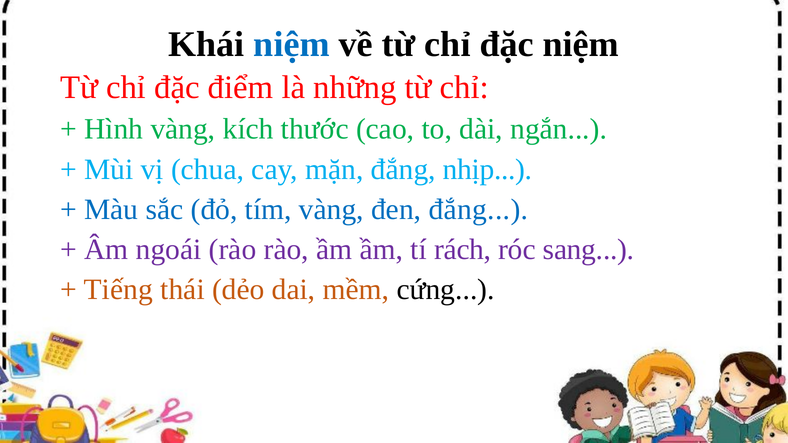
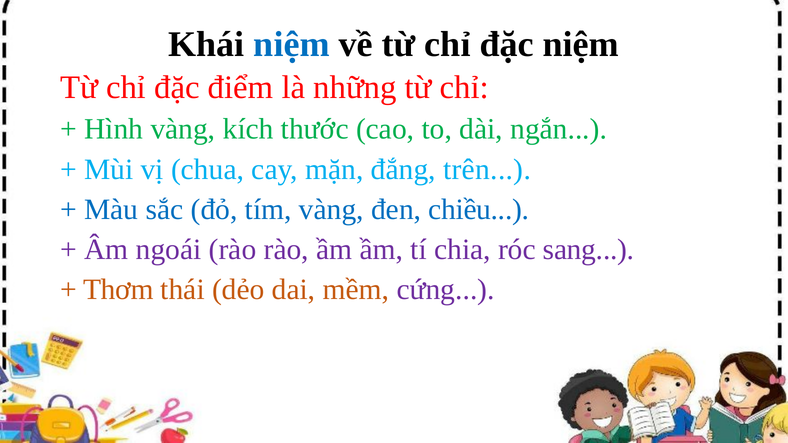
nhịp: nhịp -> trên (487, 169)
đen đắng: đắng -> chiều (479, 210)
rách: rách -> chia (463, 250)
Tiếng: Tiếng -> Thơm (118, 290)
cứng colour: black -> purple (446, 290)
